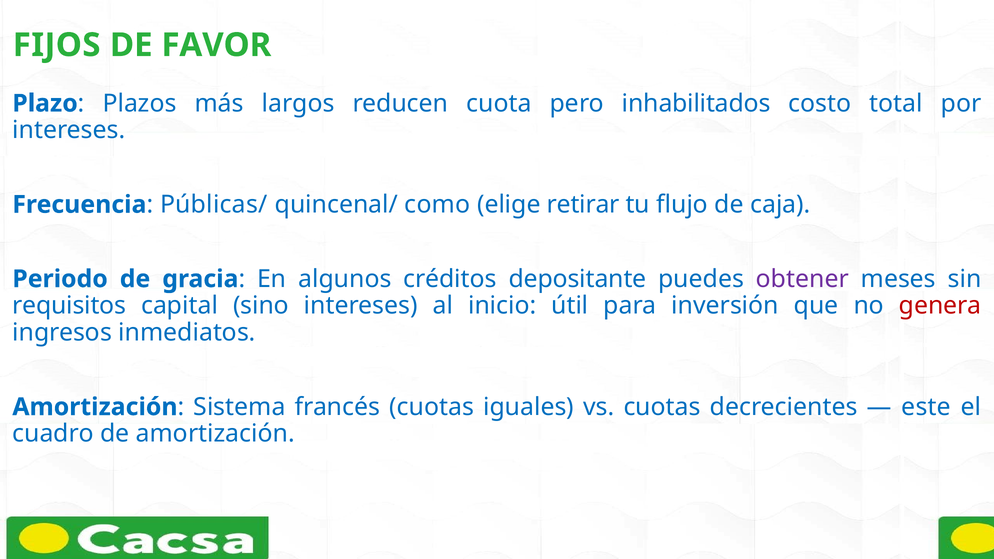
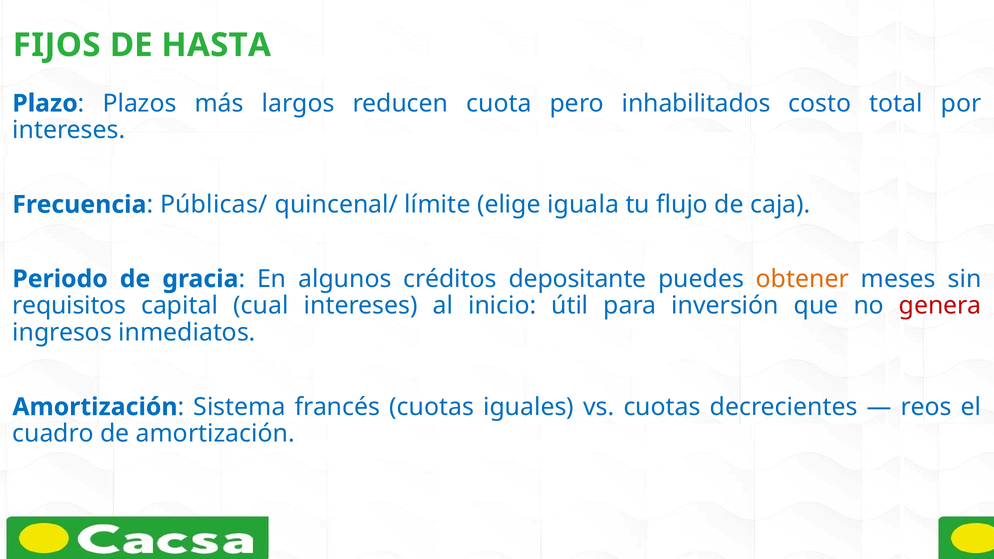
FAVOR: FAVOR -> HASTA (216, 45)
como: como -> límite (438, 205)
retirar: retirar -> iguala (583, 205)
obtener colour: purple -> orange (802, 279)
sino: sino -> cual (261, 306)
este: este -> reos (926, 407)
